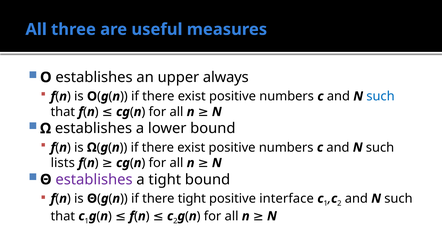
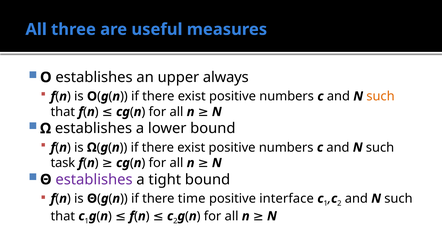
such colour: blue -> orange (380, 97)
lists: lists -> task (63, 163)
there tight: tight -> time (192, 199)
